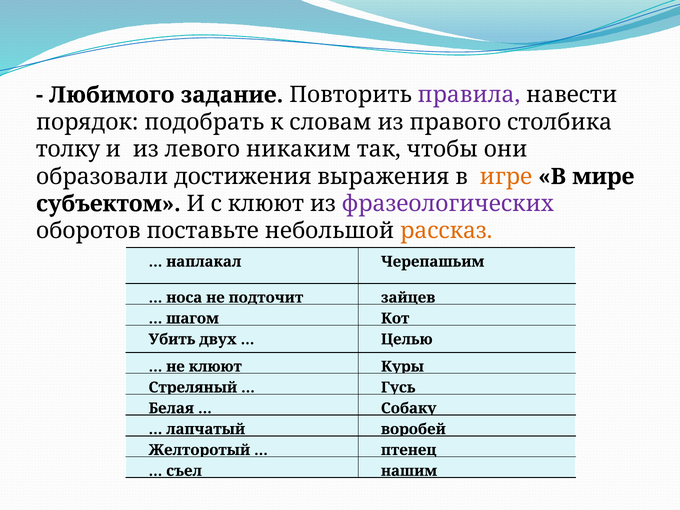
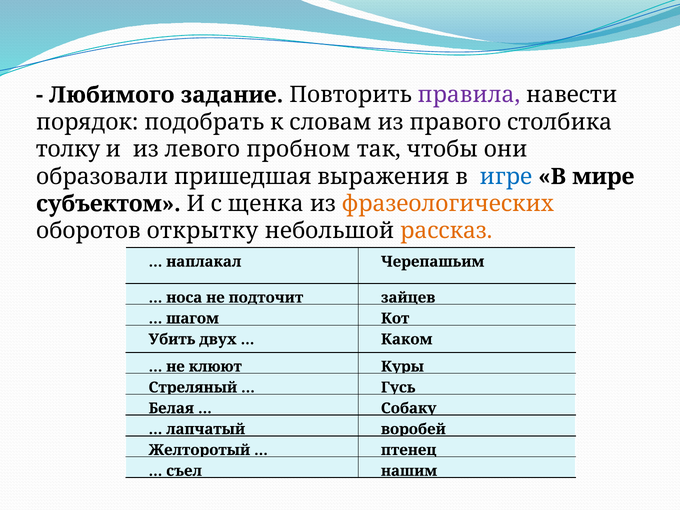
никаким: никаким -> пробном (298, 149)
достижения: достижения -> пришедшая (243, 177)
игре colour: orange -> blue (506, 177)
с клюют: клюют -> щенка (266, 204)
фразеологических colour: purple -> orange (448, 204)
поставьте: поставьте -> открытку (203, 231)
Целью: Целью -> Каком (407, 339)
